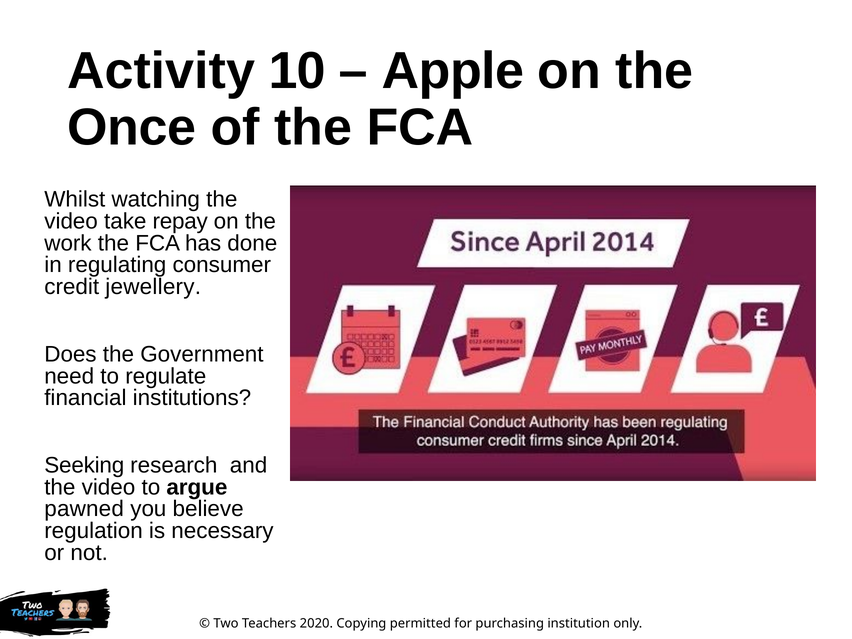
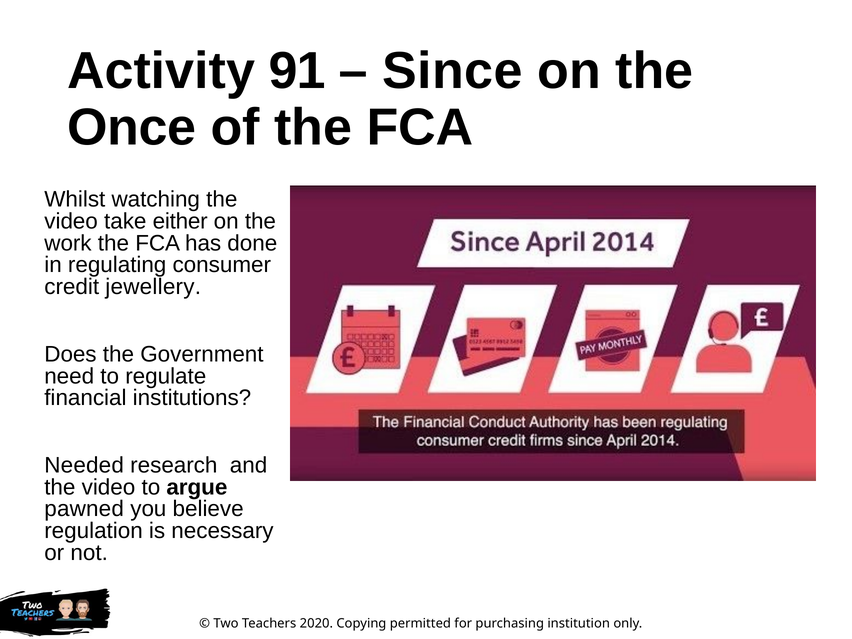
10: 10 -> 91 (297, 71)
Apple: Apple -> Since (452, 71)
repay: repay -> either (180, 221)
Seeking: Seeking -> Needed (84, 465)
